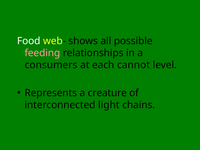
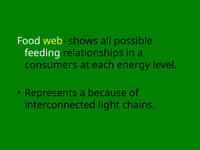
feeding colour: pink -> white (42, 53)
cannot: cannot -> energy (134, 65)
creature: creature -> because (107, 93)
